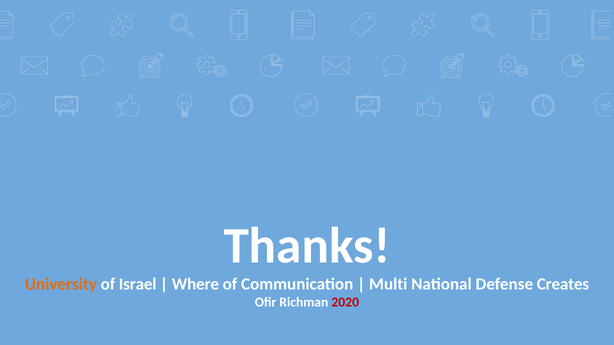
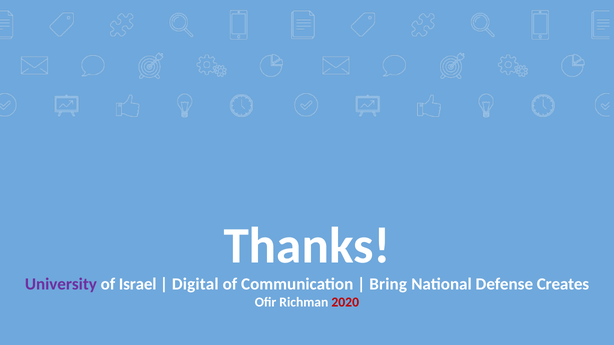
University colour: orange -> purple (61, 284)
Where: Where -> Digital (195, 284)
Multi: Multi -> Bring (388, 284)
